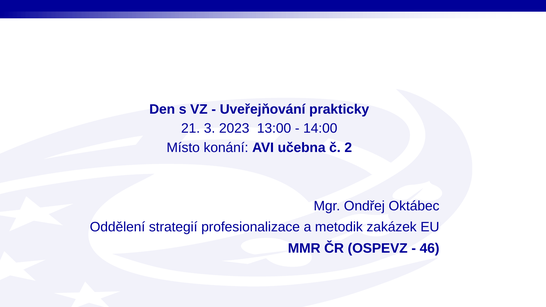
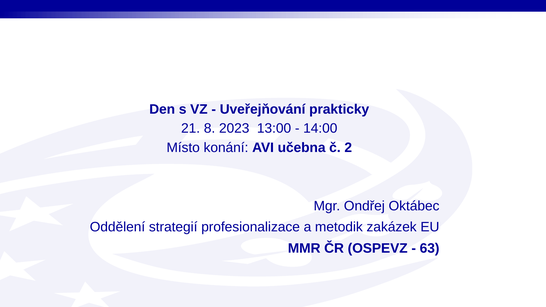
3: 3 -> 8 (210, 128)
46: 46 -> 63 (430, 248)
